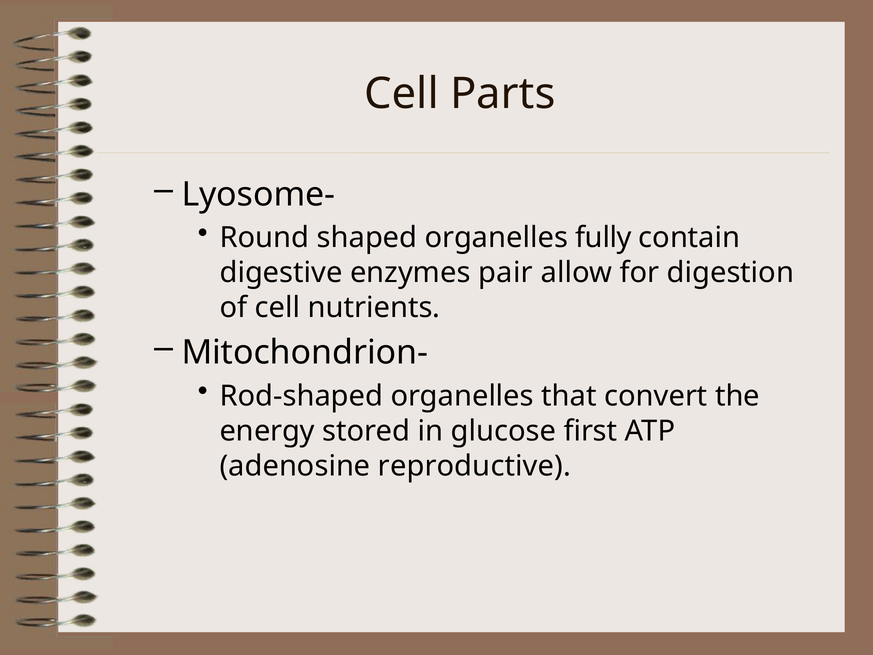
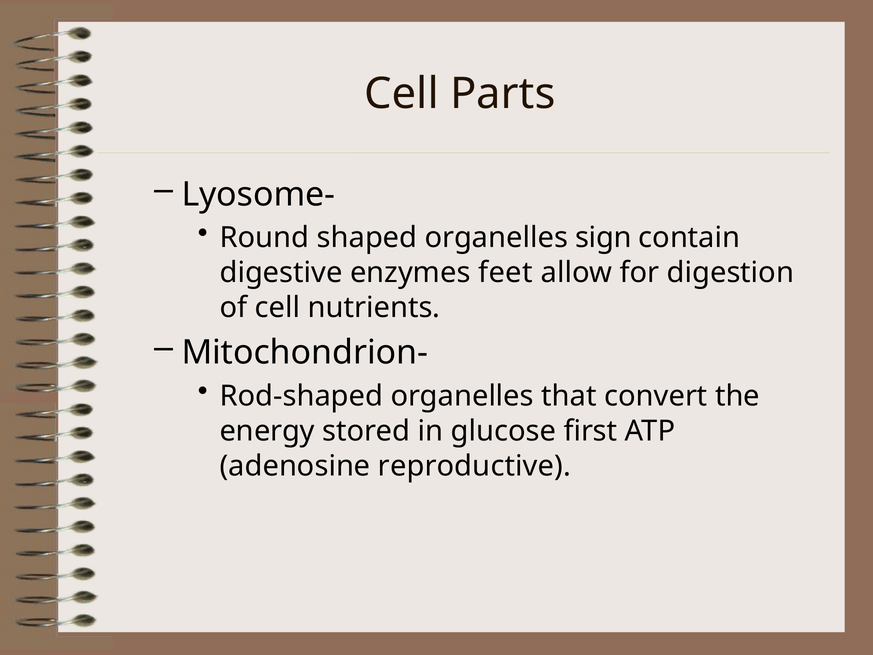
fully: fully -> sign (603, 238)
pair: pair -> feet (506, 273)
